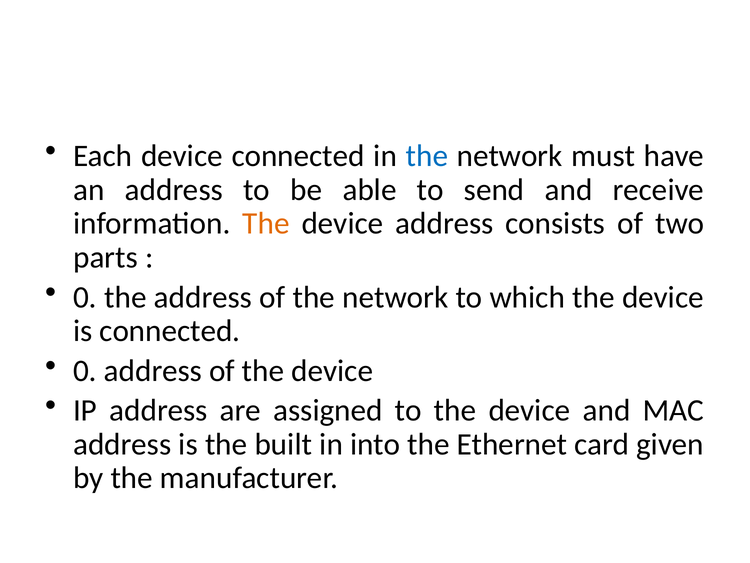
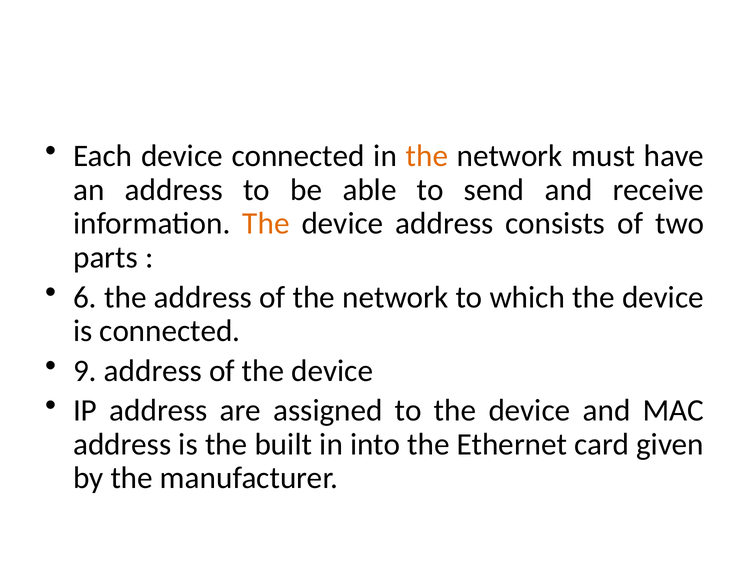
the colour: blue -> orange (427, 156)
0: 0 -> 6 (85, 297)
0: 0 -> 9 (85, 370)
